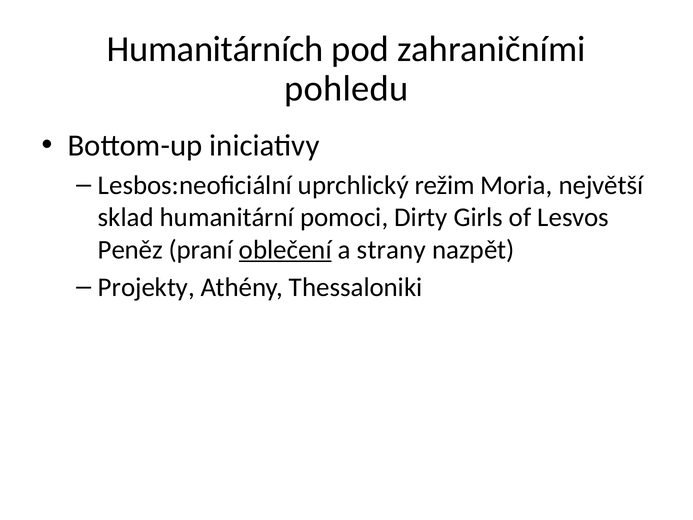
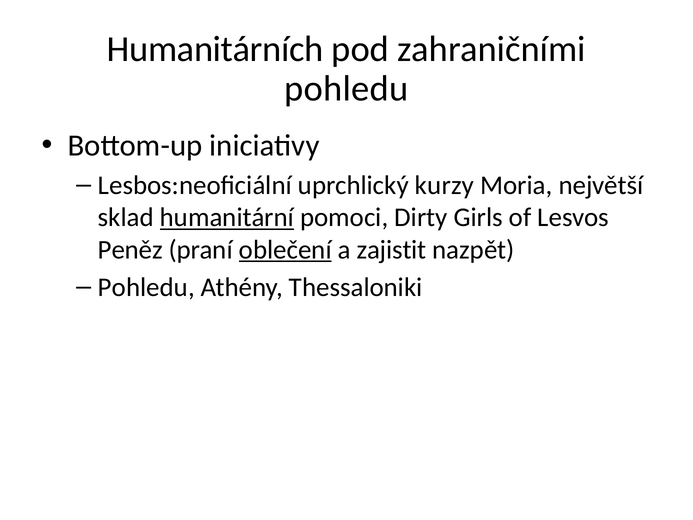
režim: režim -> kurzy (444, 185)
humanitární underline: none -> present (227, 217)
strany: strany -> zajistit (392, 250)
Projekty: Projekty -> Pohledu (146, 287)
